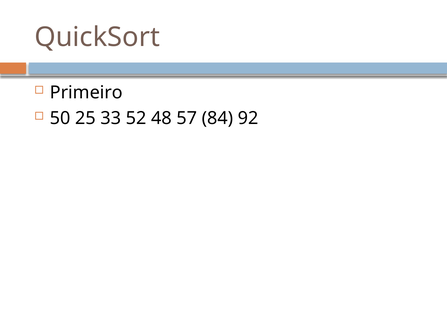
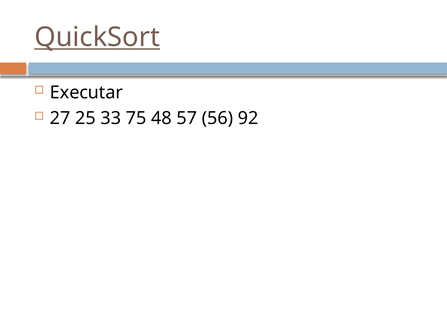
QuickSort underline: none -> present (97, 37)
Primeiro: Primeiro -> Executar (86, 92)
50: 50 -> 27 (60, 118)
52: 52 -> 75 (136, 118)
84: 84 -> 56 (217, 118)
